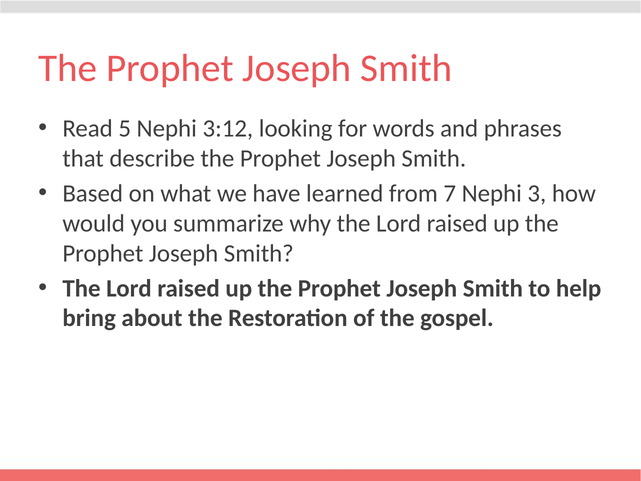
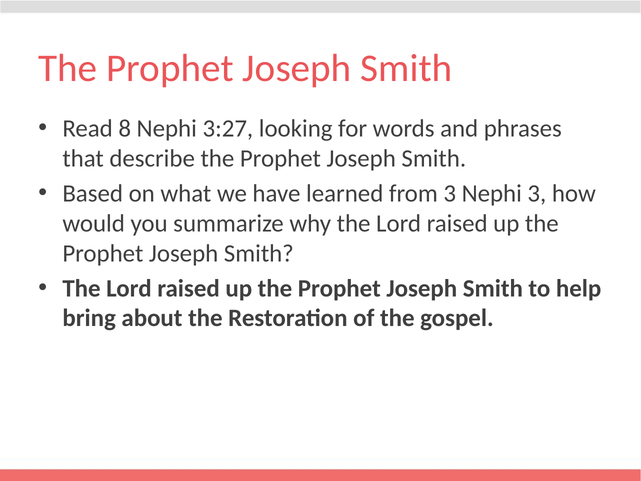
5: 5 -> 8 (125, 128)
3:12: 3:12 -> 3:27 (228, 128)
from 7: 7 -> 3 (450, 193)
